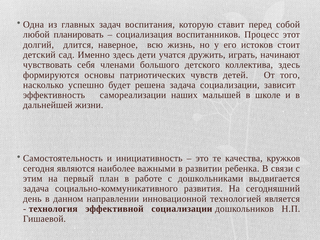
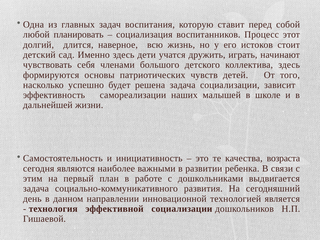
кружков: кружков -> возраста (283, 158)
